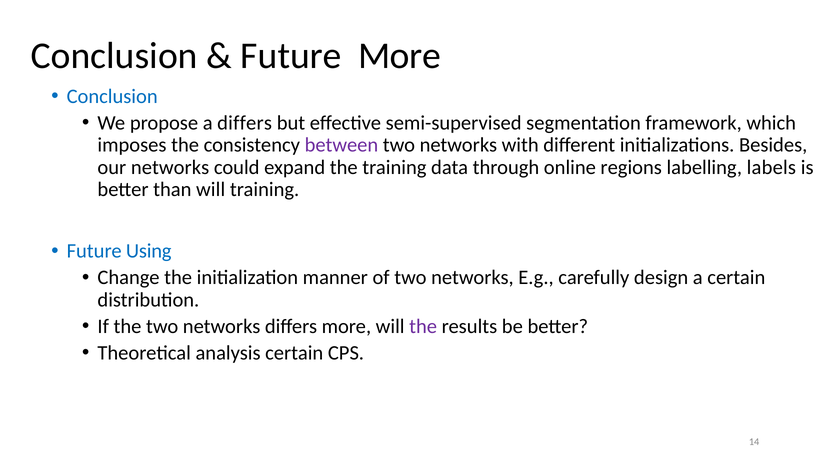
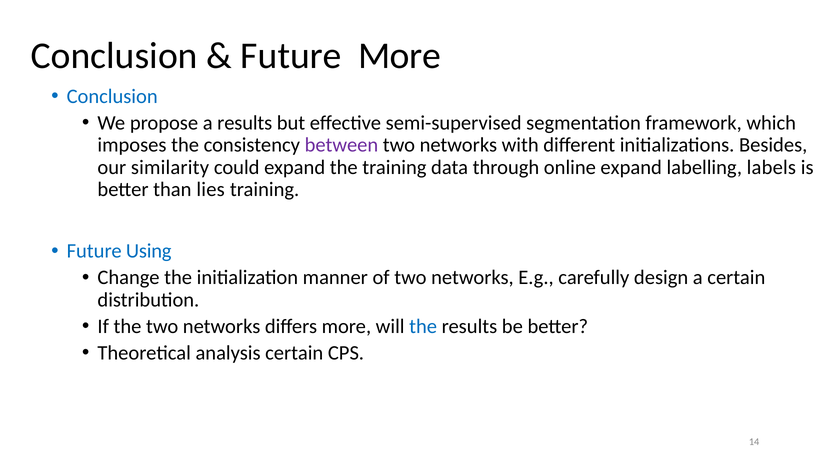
a differs: differs -> results (245, 123)
our networks: networks -> similarity (170, 167)
online regions: regions -> expand (631, 167)
than will: will -> lies (211, 189)
the colour: purple -> blue (423, 326)
